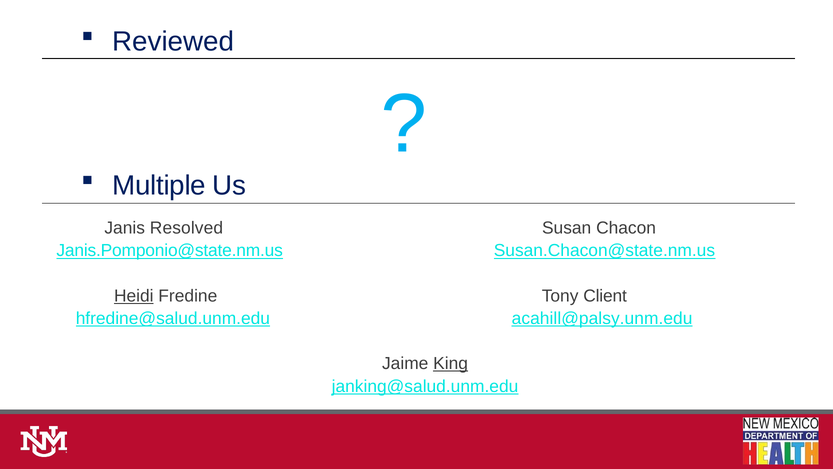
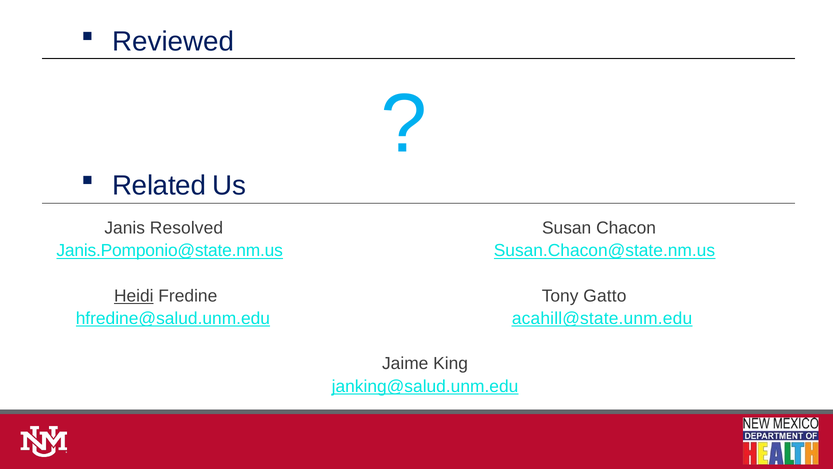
Multiple: Multiple -> Related (159, 185)
Client: Client -> Gatto (605, 296)
acahill@palsy.unm.edu: acahill@palsy.unm.edu -> acahill@state.unm.edu (602, 318)
King underline: present -> none (451, 363)
